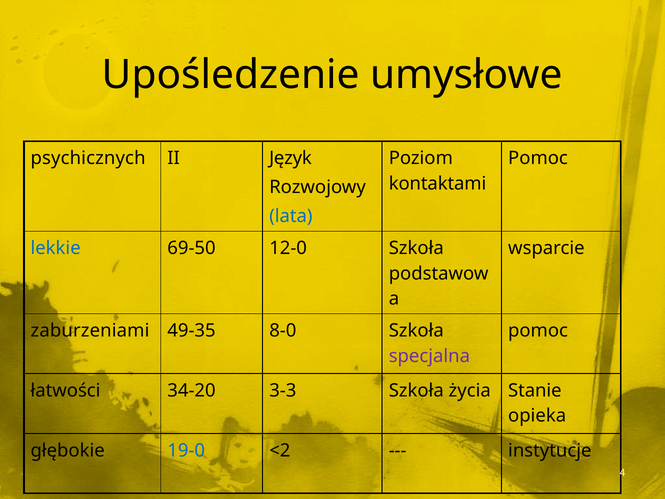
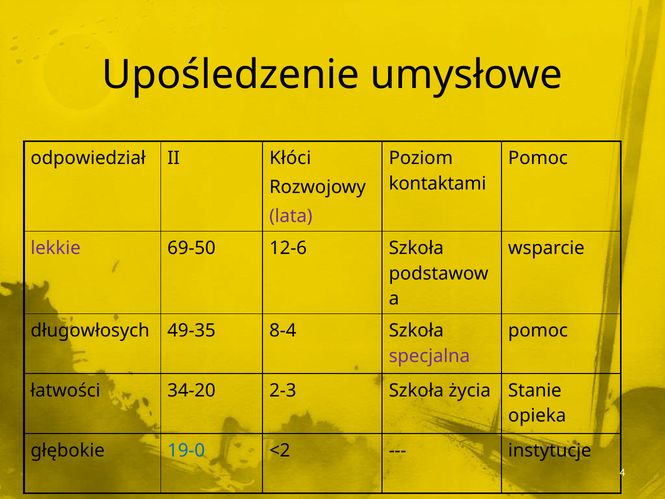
psychicznych: psychicznych -> odpowiedział (88, 158)
Język: Język -> Kłóci (290, 158)
lata colour: blue -> purple (291, 216)
lekkie colour: blue -> purple (56, 248)
12-0: 12-0 -> 12-6 (288, 248)
zaburzeniami: zaburzeniami -> długowłosych (90, 331)
8-0: 8-0 -> 8-4 (283, 331)
3-3: 3-3 -> 2-3 (283, 390)
